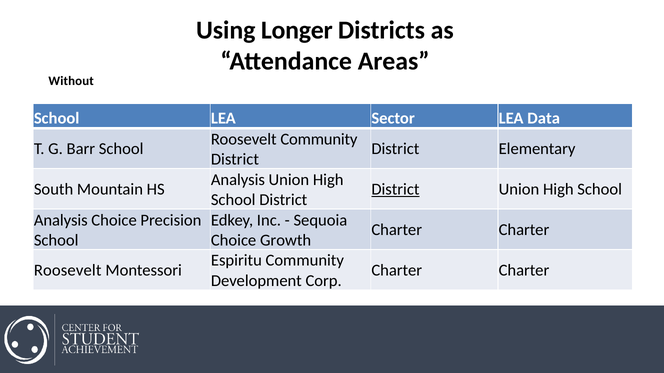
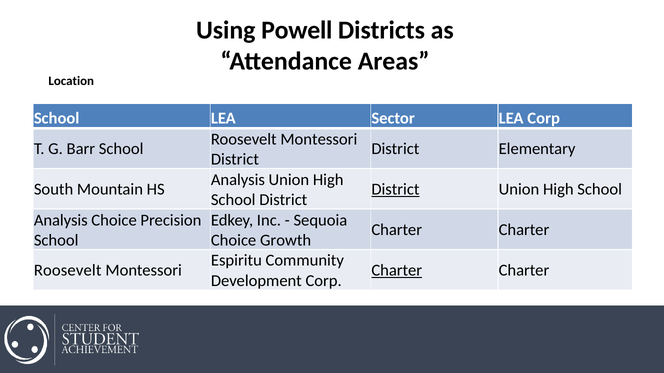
Longer: Longer -> Powell (297, 30)
Without: Without -> Location (71, 81)
LEA Data: Data -> Corp (544, 118)
Community: Community -> Montessori (319, 139)
Charter underline: none -> present (397, 271)
